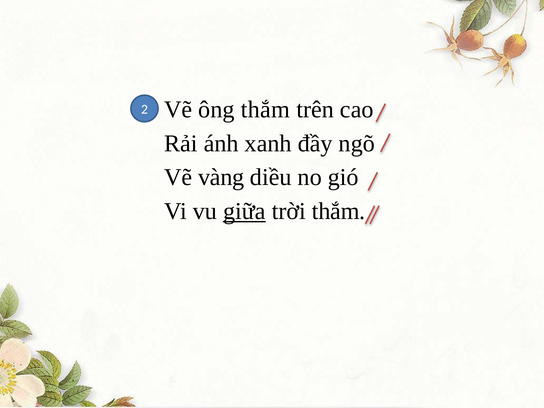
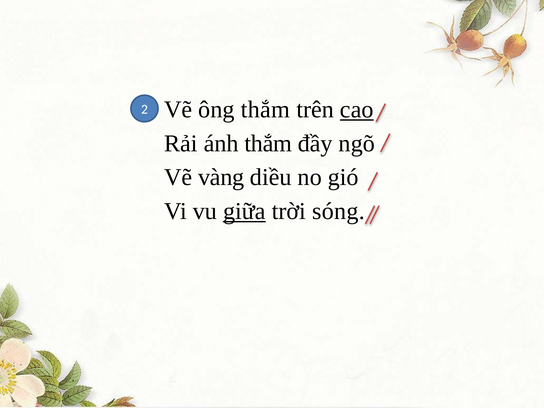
cao underline: none -> present (357, 110)
ánh xanh: xanh -> thắm (268, 143)
trời thắm: thắm -> sóng (338, 211)
